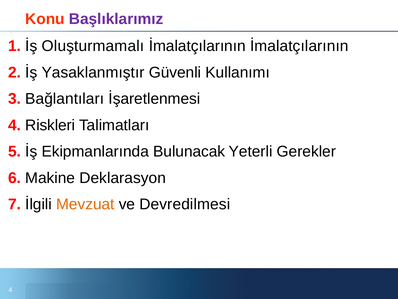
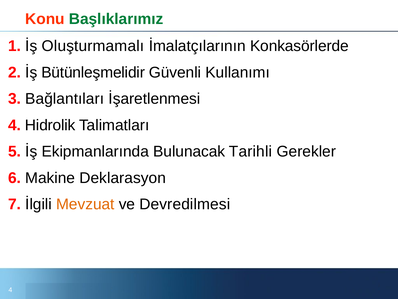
Başlıklarımız colour: purple -> green (116, 19)
İmalatçılarının İmalatçılarının: İmalatçılarının -> Konkasörlerde (299, 46)
Yasaklanmıştır: Yasaklanmıştır -> Bütünleşmelidir (93, 72)
Riskleri: Riskleri -> Hidrolik (50, 125)
Yeterli: Yeterli -> Tarihli (251, 151)
